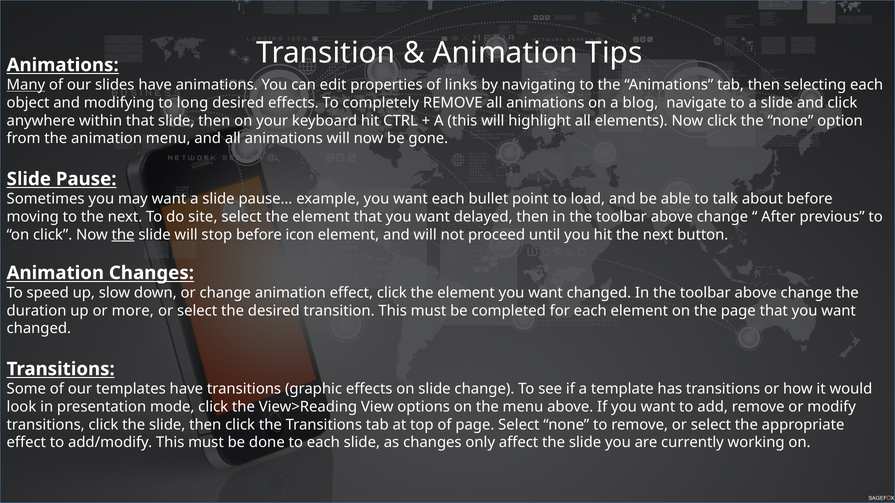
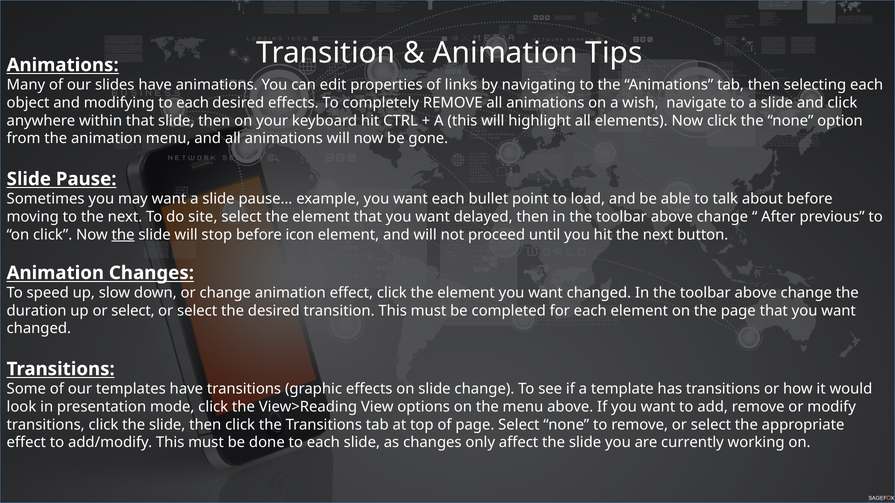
Many underline: present -> none (26, 85)
modifying to long: long -> each (193, 103)
blog: blog -> wish (640, 103)
up or more: more -> select (133, 311)
